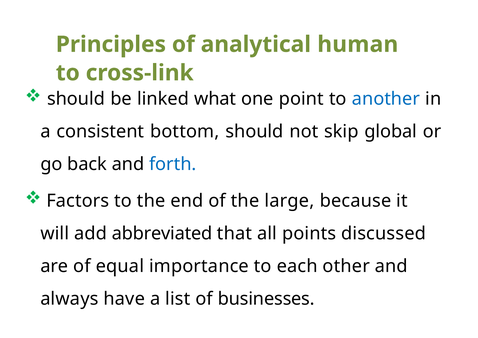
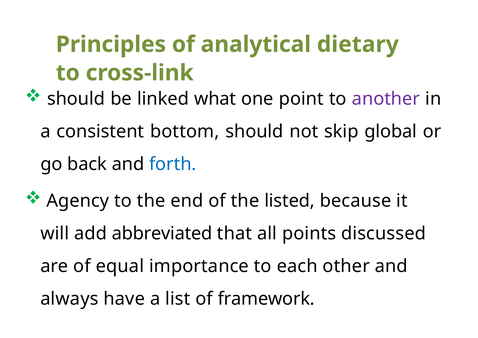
human: human -> dietary (358, 44)
another colour: blue -> purple (386, 99)
Factors: Factors -> Agency (78, 201)
large: large -> listed (290, 201)
businesses: businesses -> framework (266, 299)
